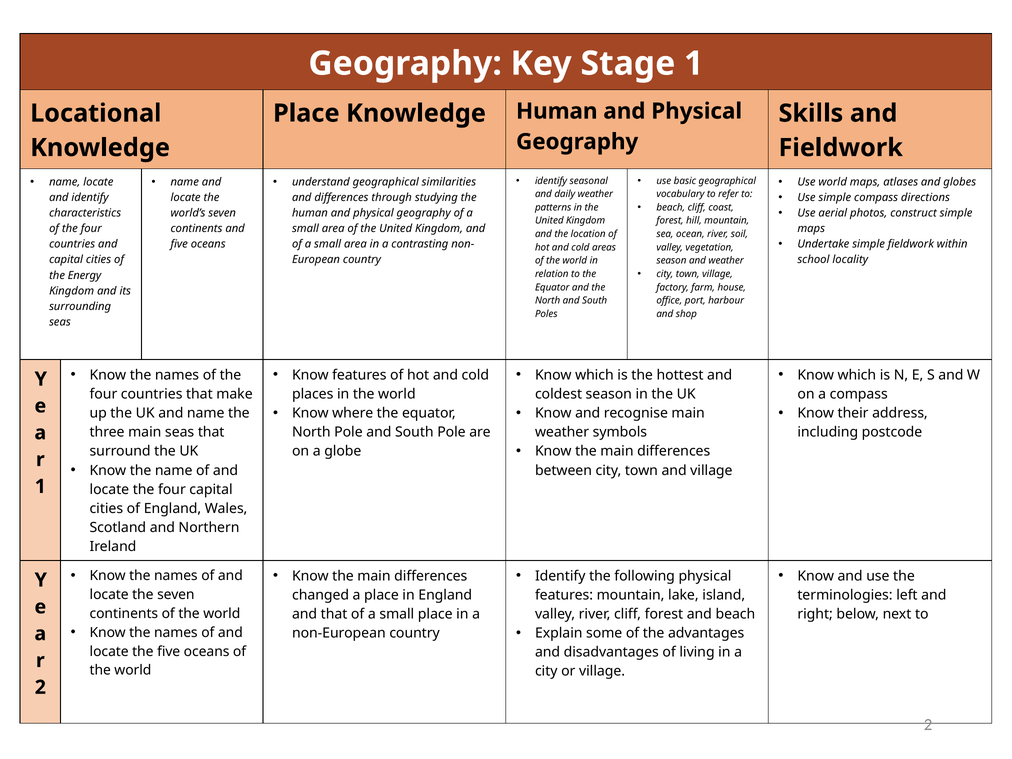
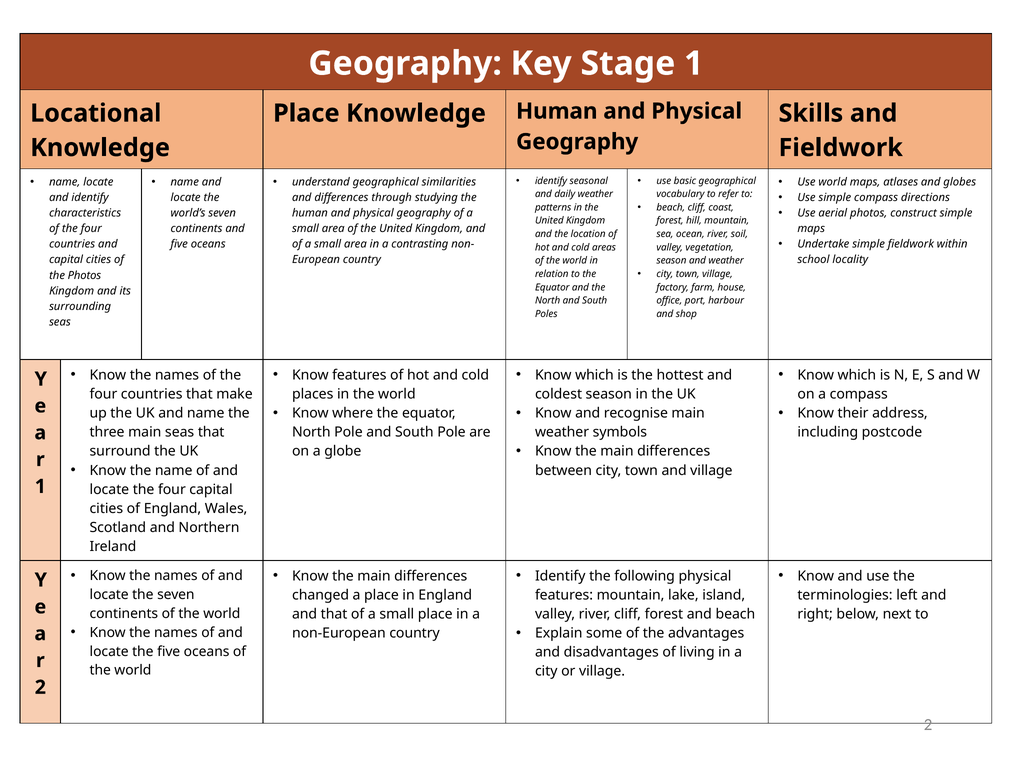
the Energy: Energy -> Photos (84, 275)
